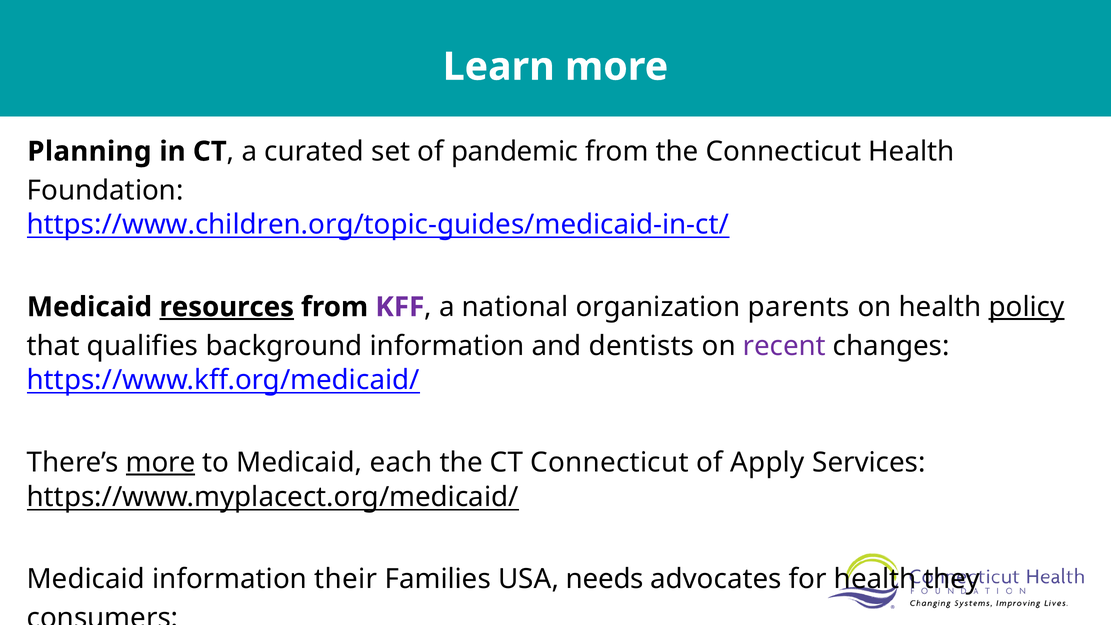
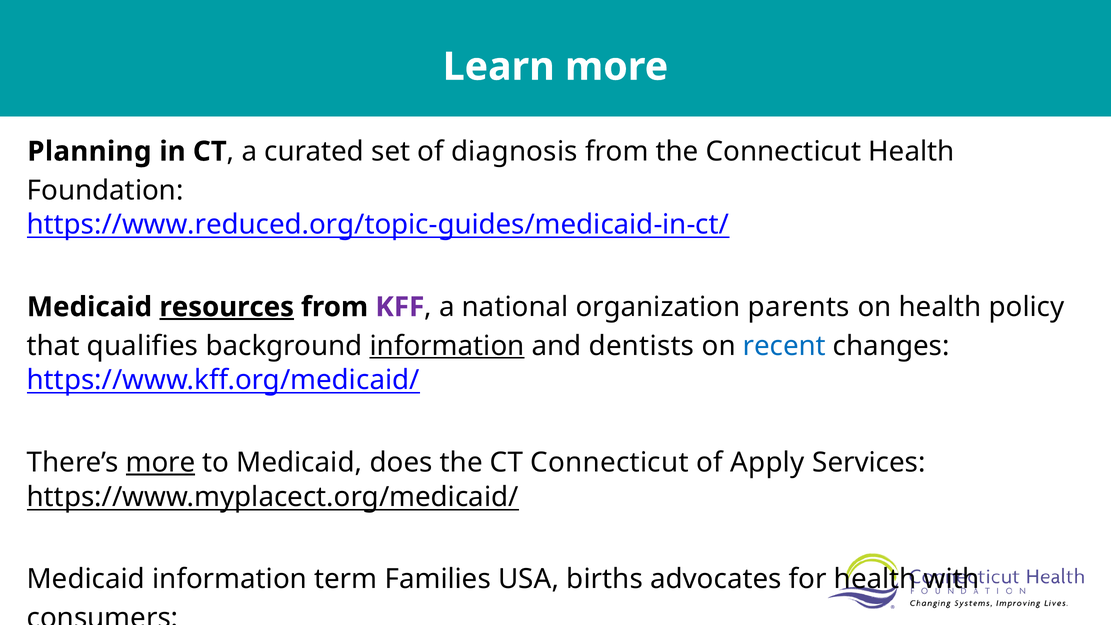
pandemic: pandemic -> diagnosis (514, 151)
https://www.children.org/topic-guides/medicaid-in-ct/: https://www.children.org/topic-guides/medicaid-in-ct/ -> https://www.reduced.org/topic-guides/medicaid-in-ct/ (378, 225)
policy underline: present -> none (1027, 307)
information underline: none -> present (447, 346)
recent colour: purple -> blue (784, 346)
each: each -> does (401, 463)
their: their -> term (346, 579)
needs: needs -> births (605, 579)
they: they -> with (952, 579)
